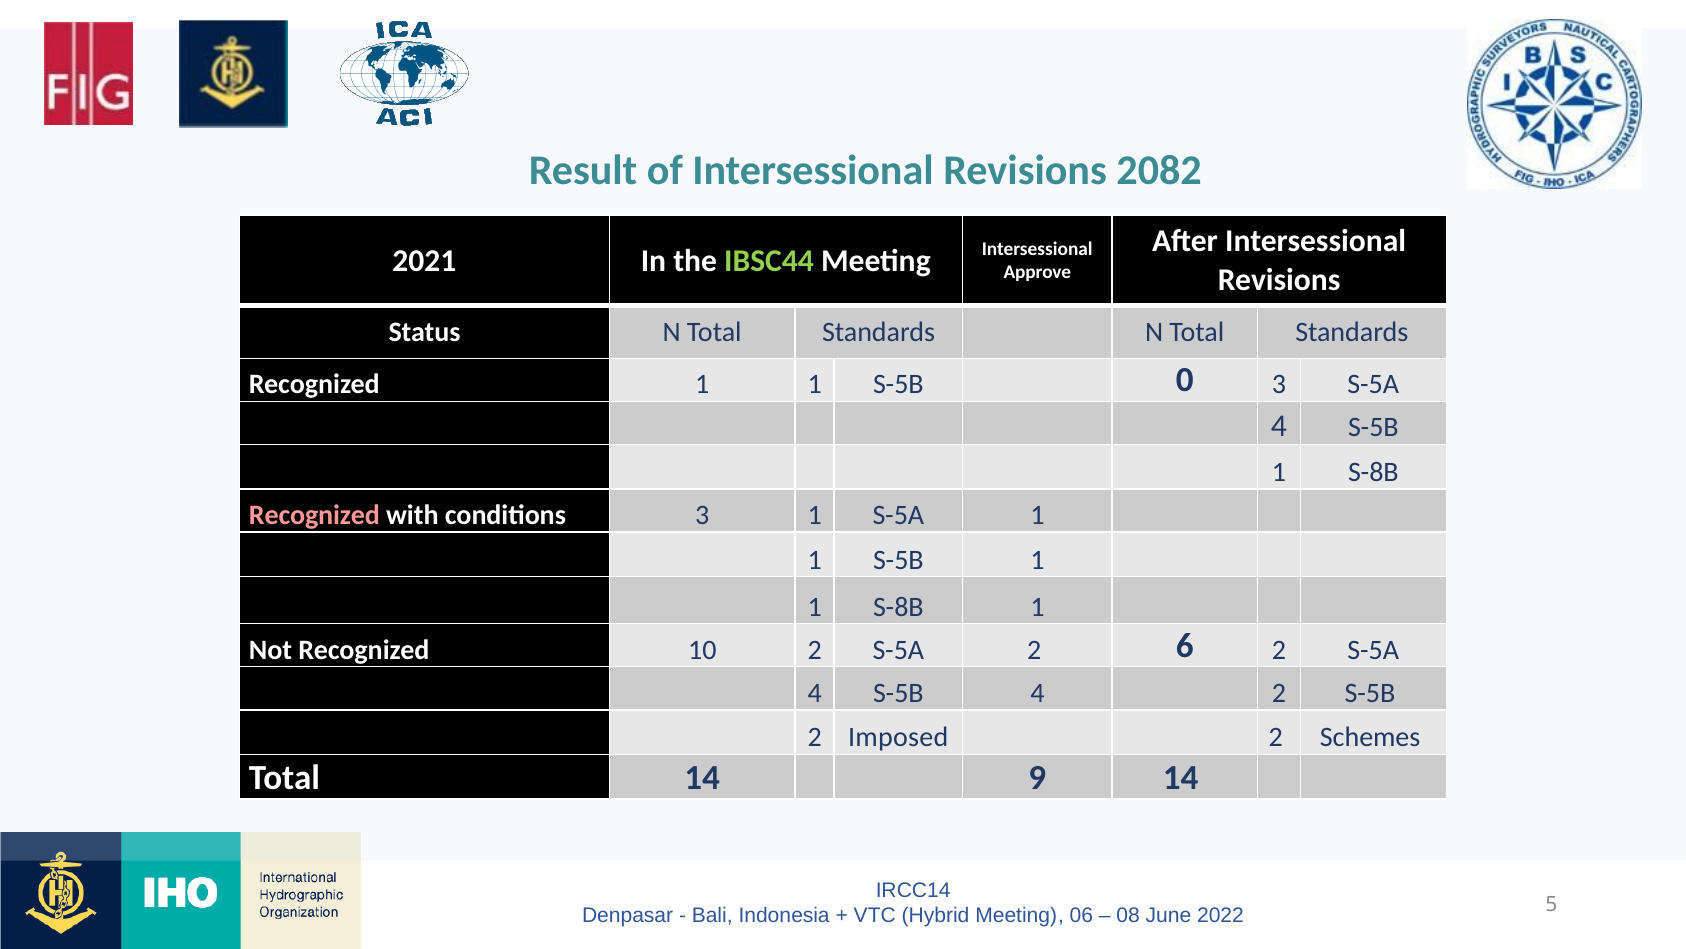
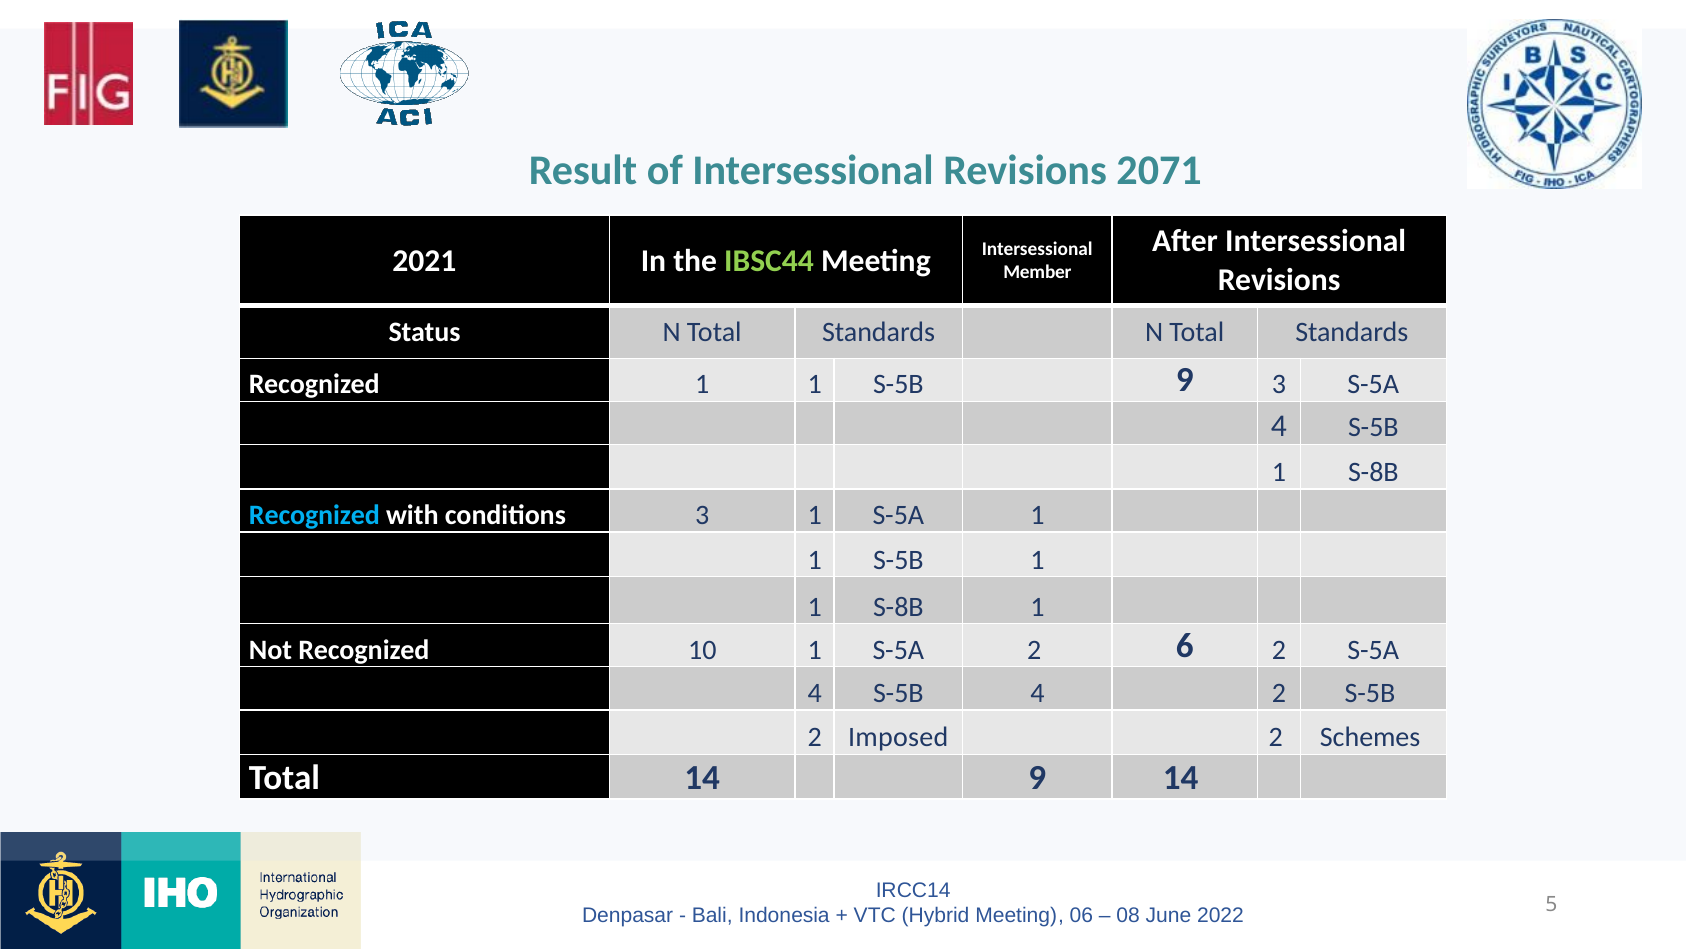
2082: 2082 -> 2071 (1159, 171)
Approve: Approve -> Member (1037, 272)
S-5B 0: 0 -> 9 (1185, 380)
Recognized colour: pink -> light blue (314, 515)
10 2: 2 -> 1 (815, 649)
